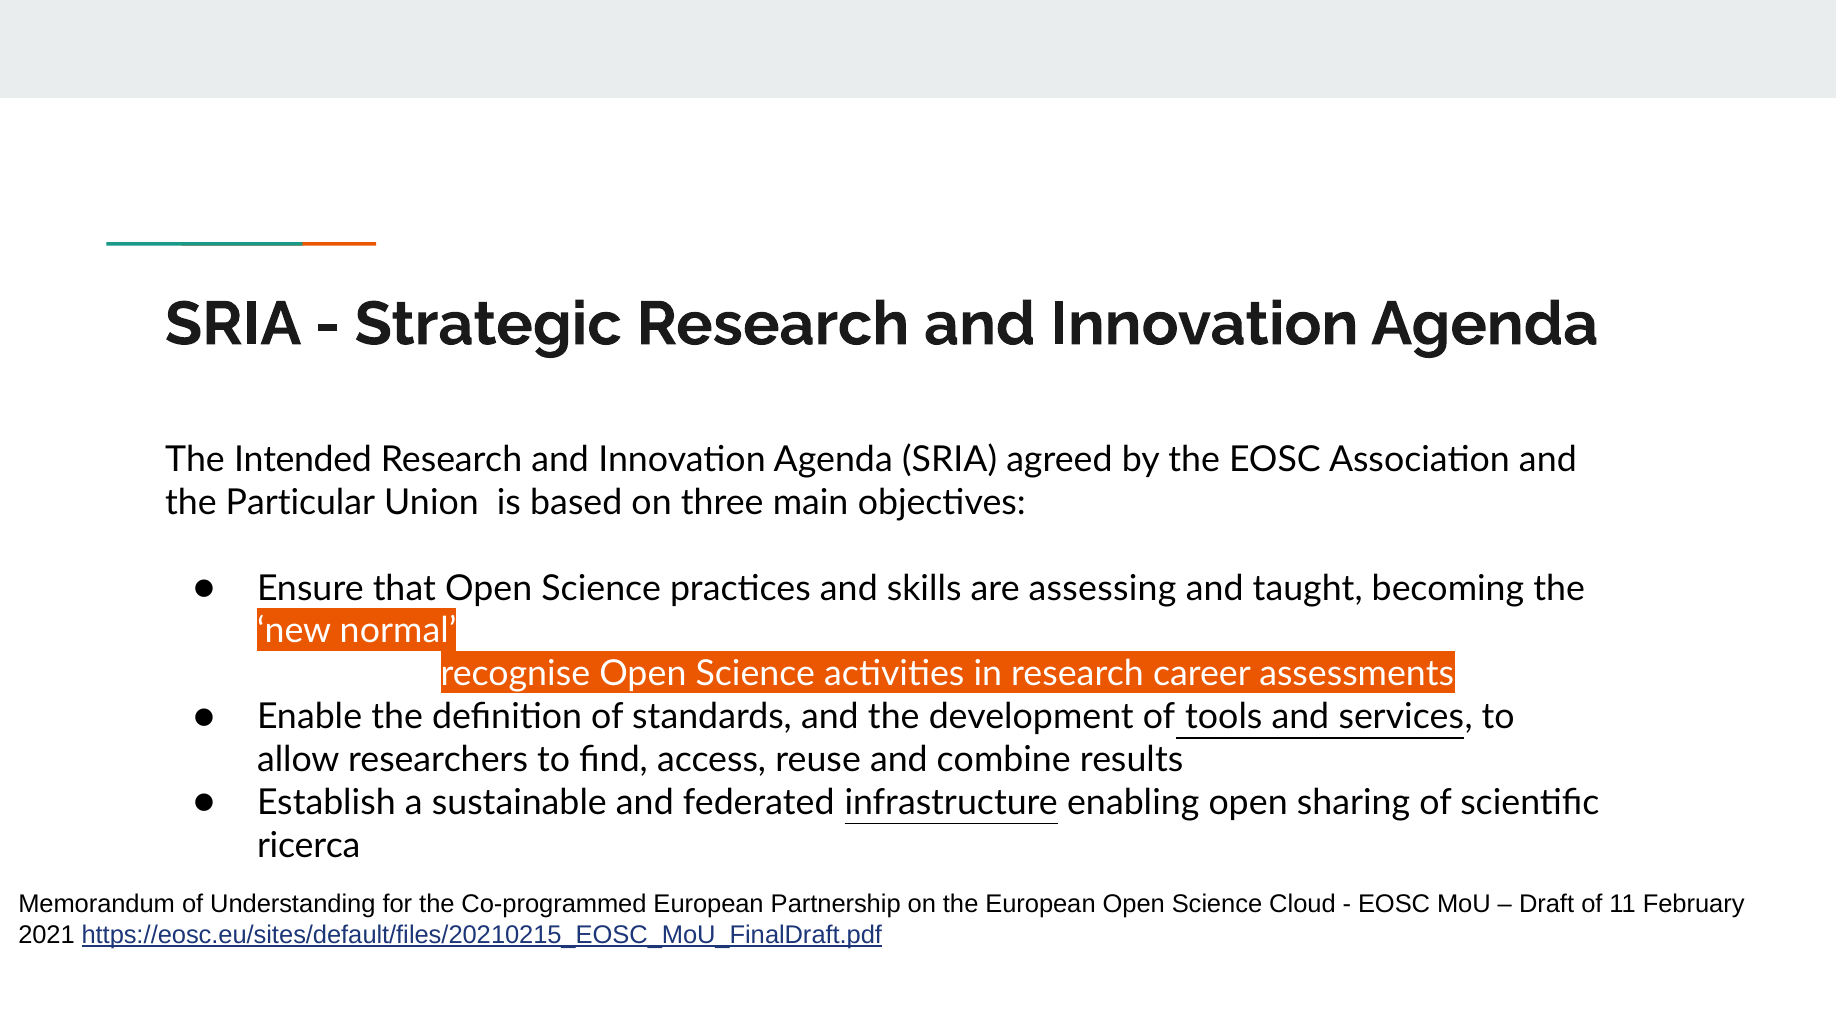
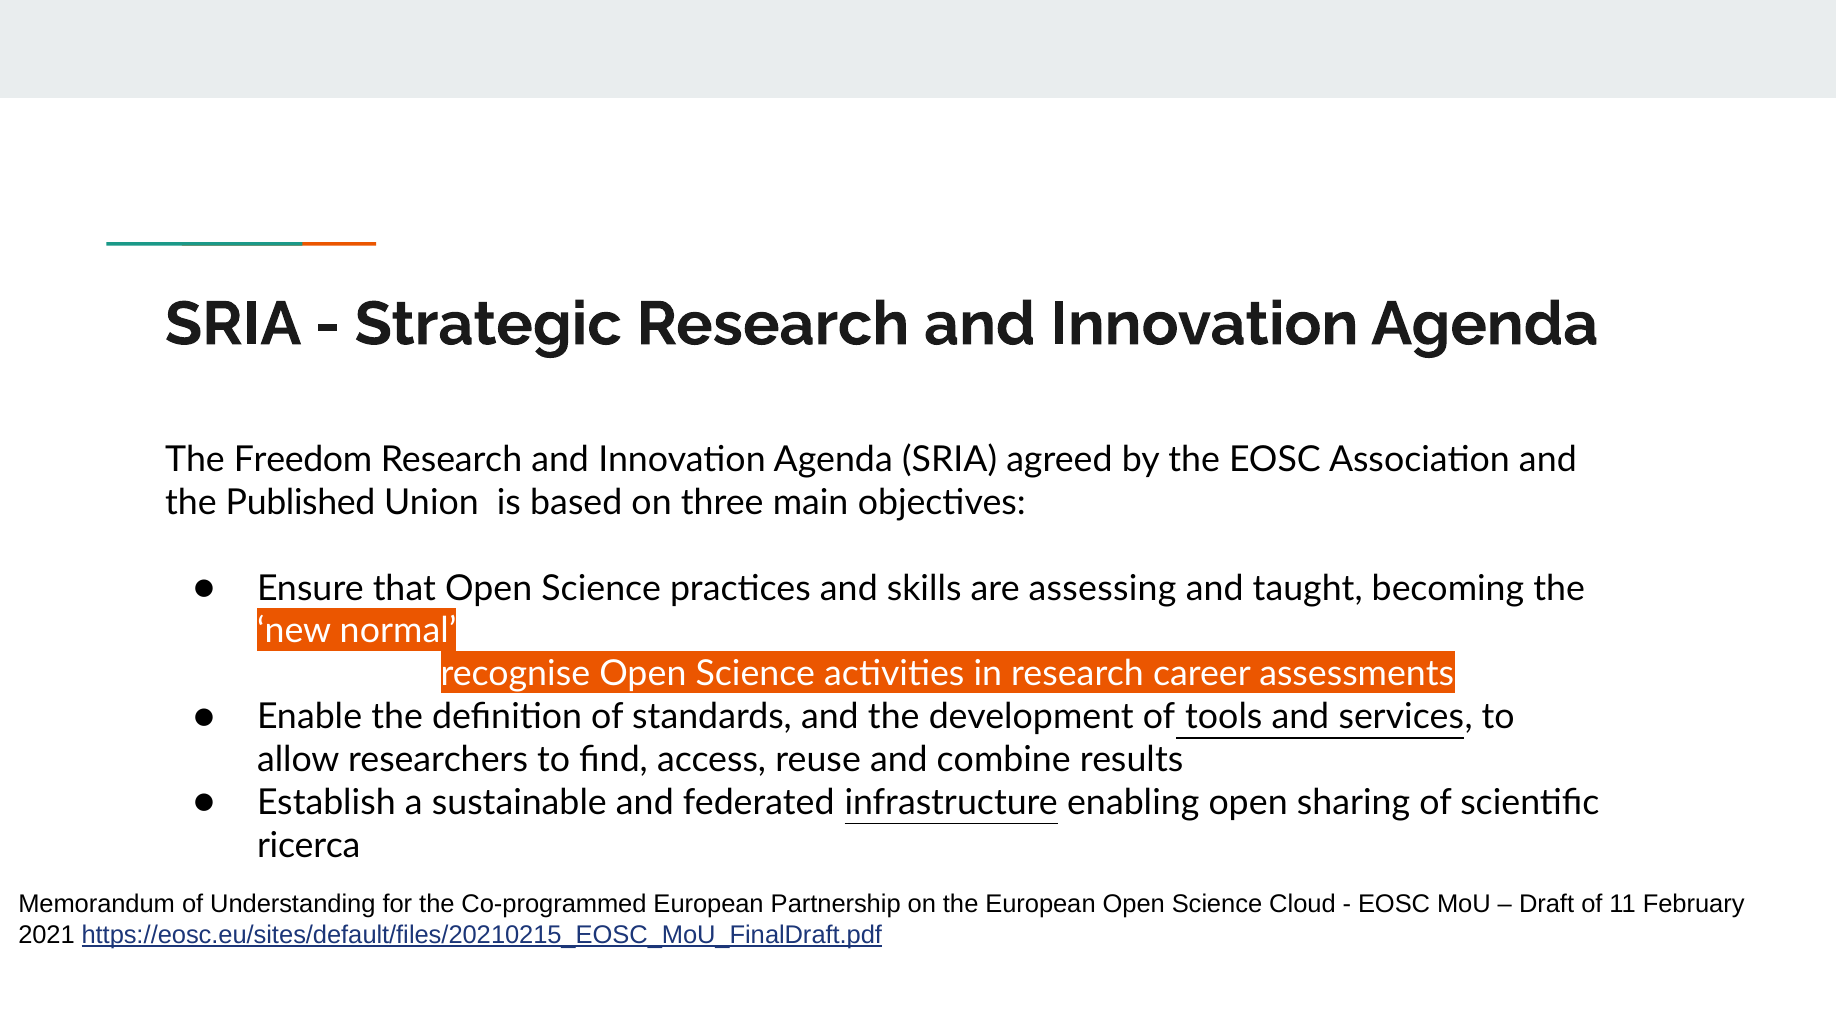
Intended: Intended -> Freedom (303, 460)
Particular: Particular -> Published (301, 502)
